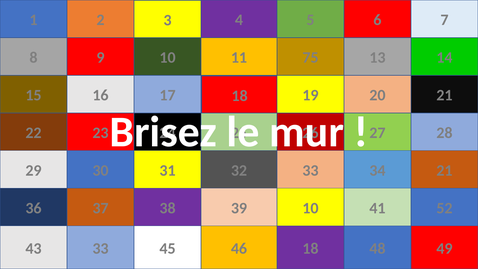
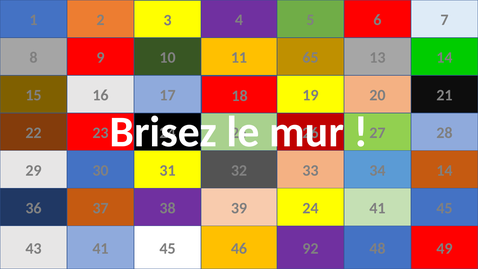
75: 75 -> 65 (310, 58)
34 21: 21 -> 14 (444, 170)
39 10: 10 -> 24 (310, 208)
41 52: 52 -> 45 (444, 208)
43 33: 33 -> 41 (100, 248)
46 18: 18 -> 92 (310, 248)
